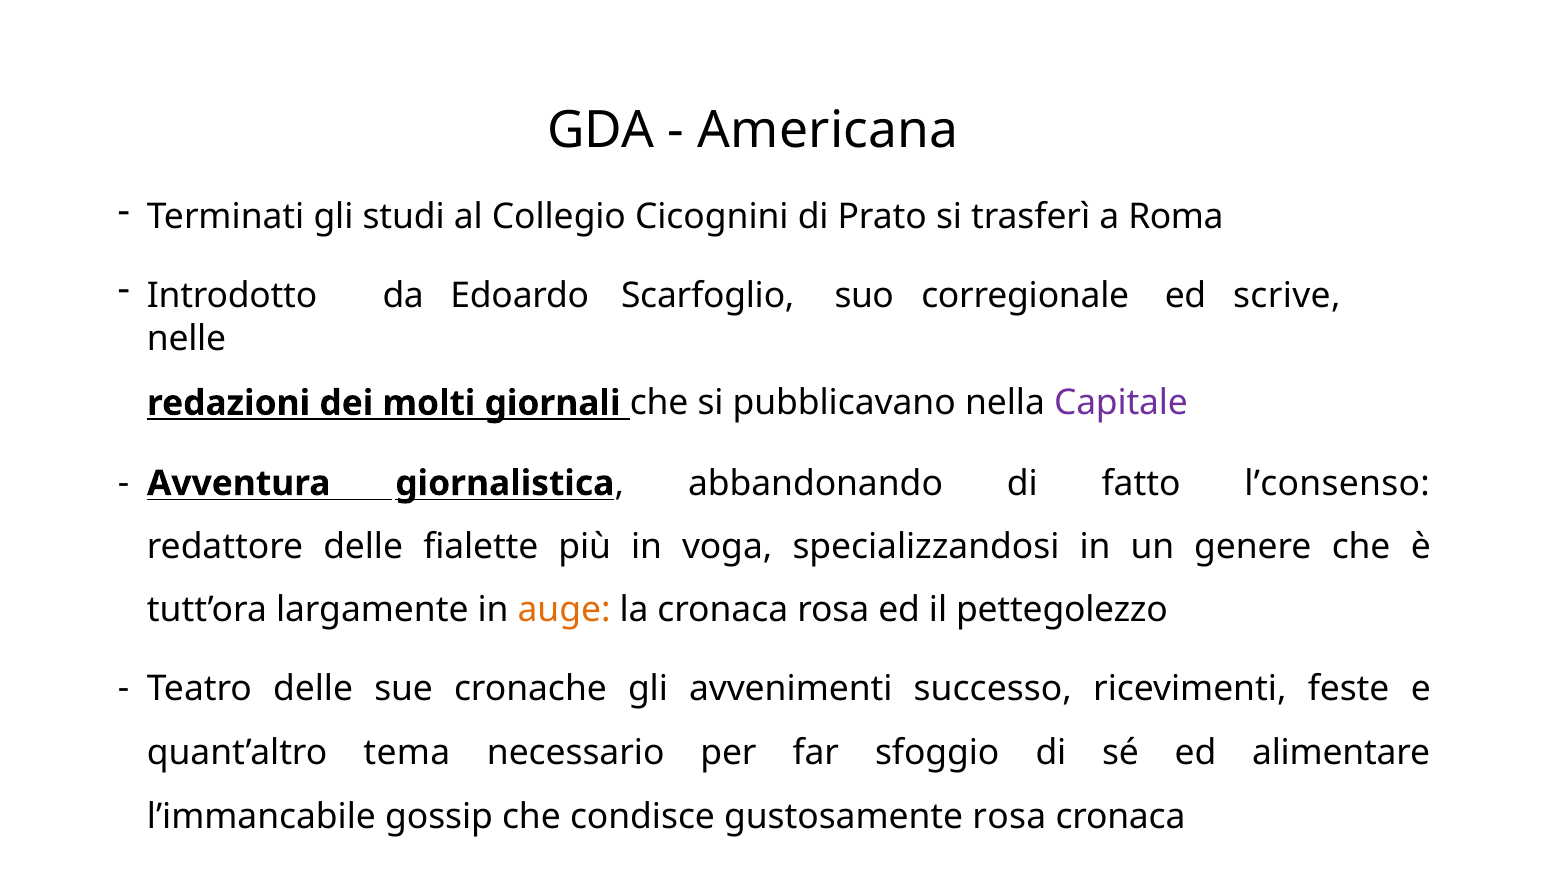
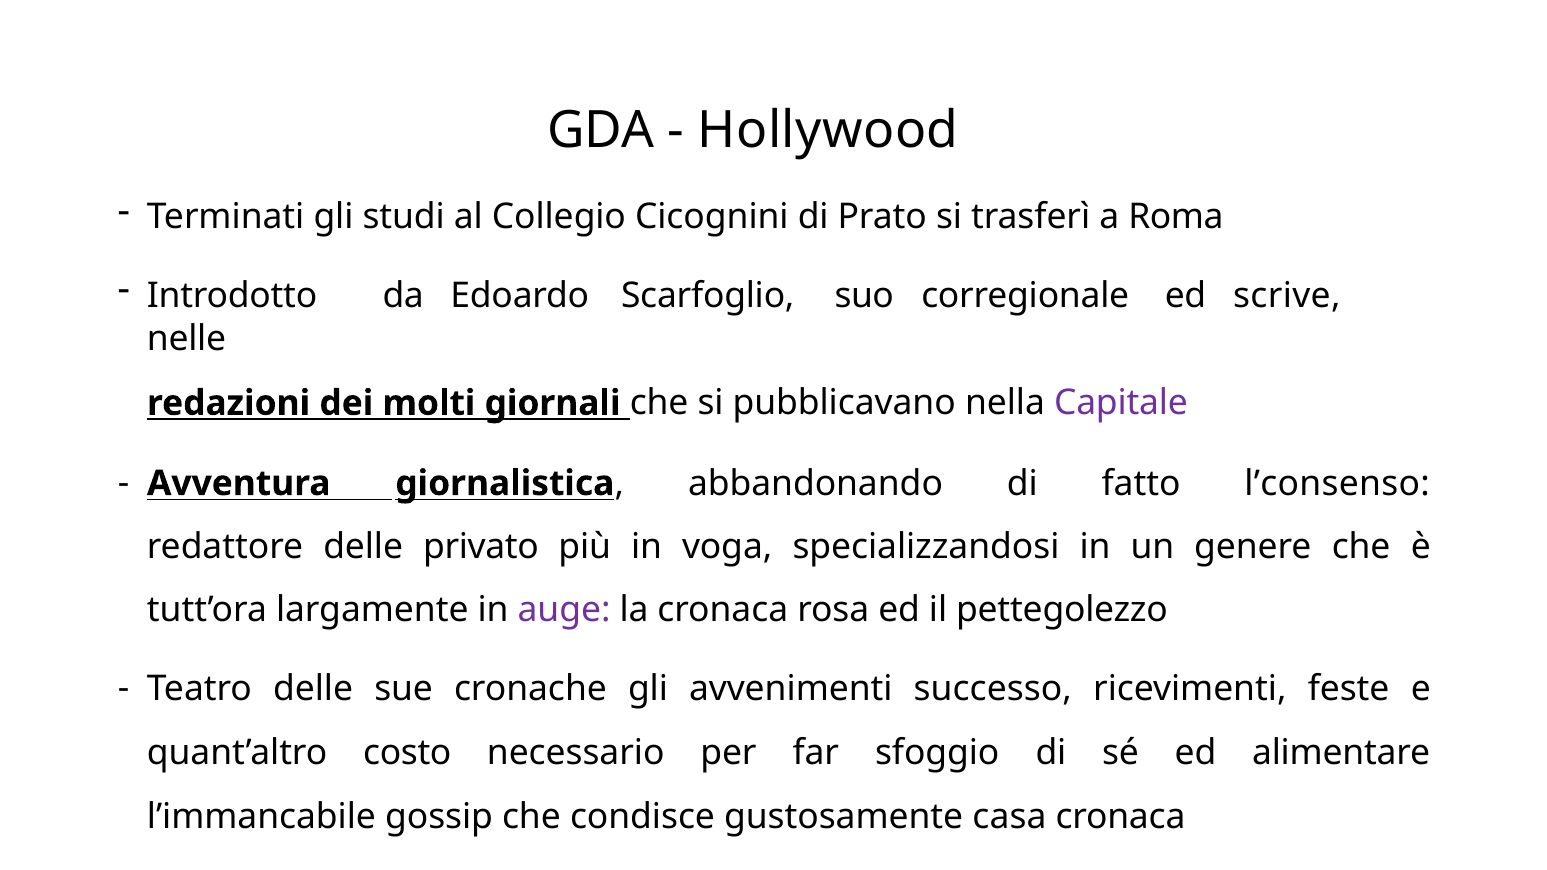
Americana: Americana -> Hollywood (828, 131)
fialette: fialette -> privato (481, 547)
auge colour: orange -> purple (564, 610)
tema: tema -> costo (407, 753)
gustosamente rosa: rosa -> casa (1009, 817)
